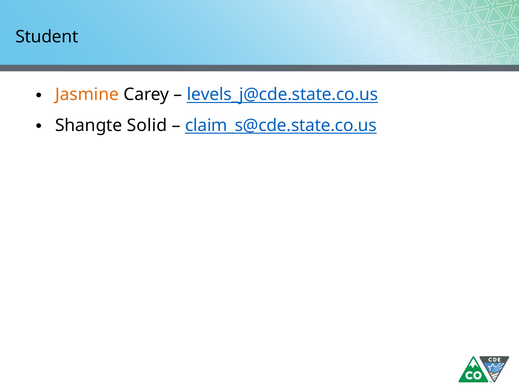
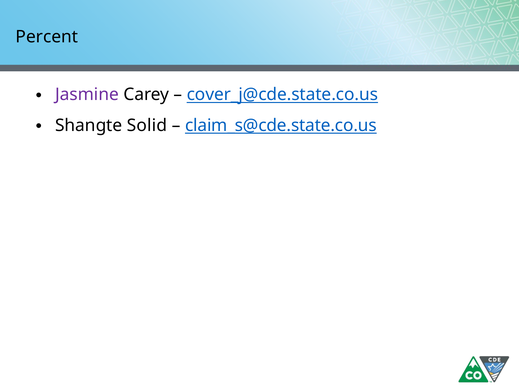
Student: Student -> Percent (47, 37)
Jasmine colour: orange -> purple (87, 95)
levels_j@cde.state.co.us: levels_j@cde.state.co.us -> cover_j@cde.state.co.us (282, 95)
